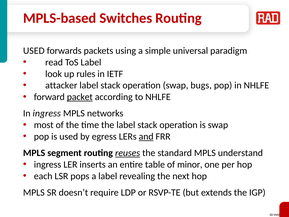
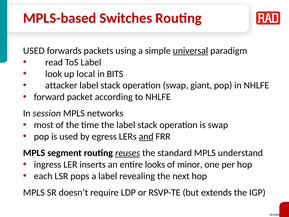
universal underline: none -> present (190, 51)
rules: rules -> local (86, 74)
IETF: IETF -> BITS (115, 74)
bugs: bugs -> giant (201, 85)
packet underline: present -> none (80, 97)
In ingress: ingress -> session (47, 113)
table: table -> looks (155, 164)
